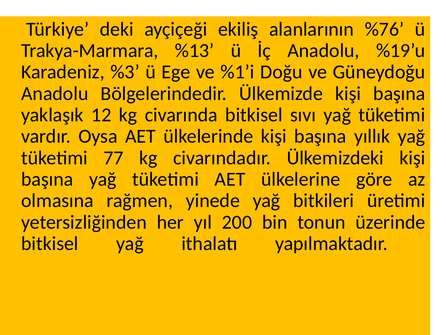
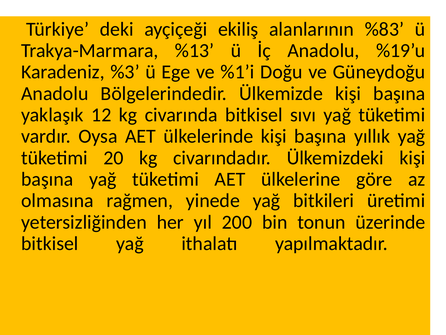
%76: %76 -> %83 (384, 29)
77: 77 -> 20 (113, 158)
